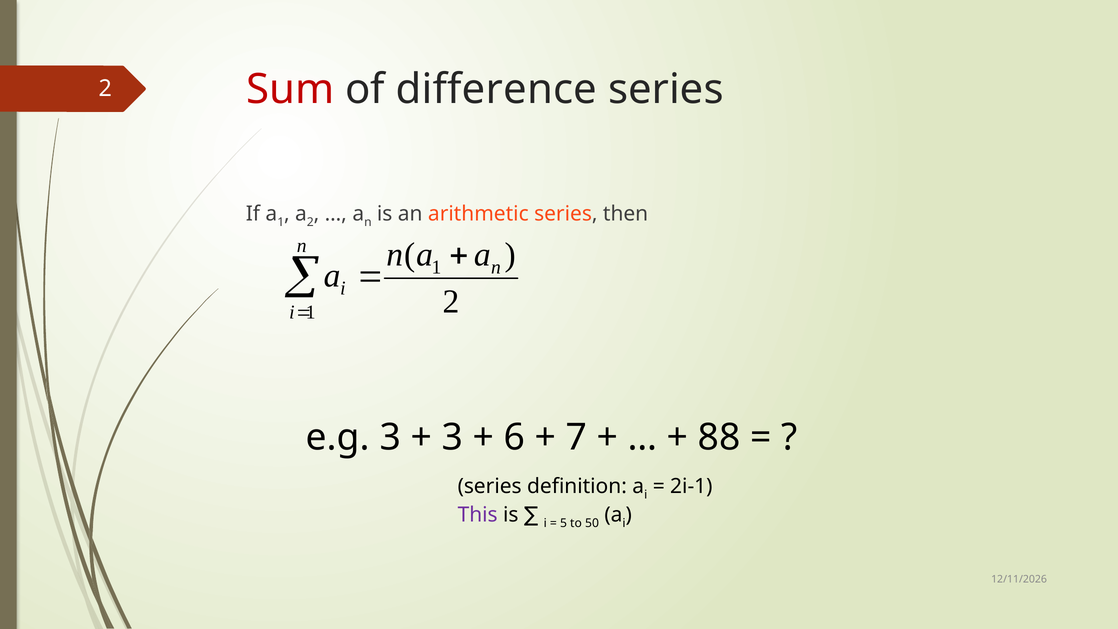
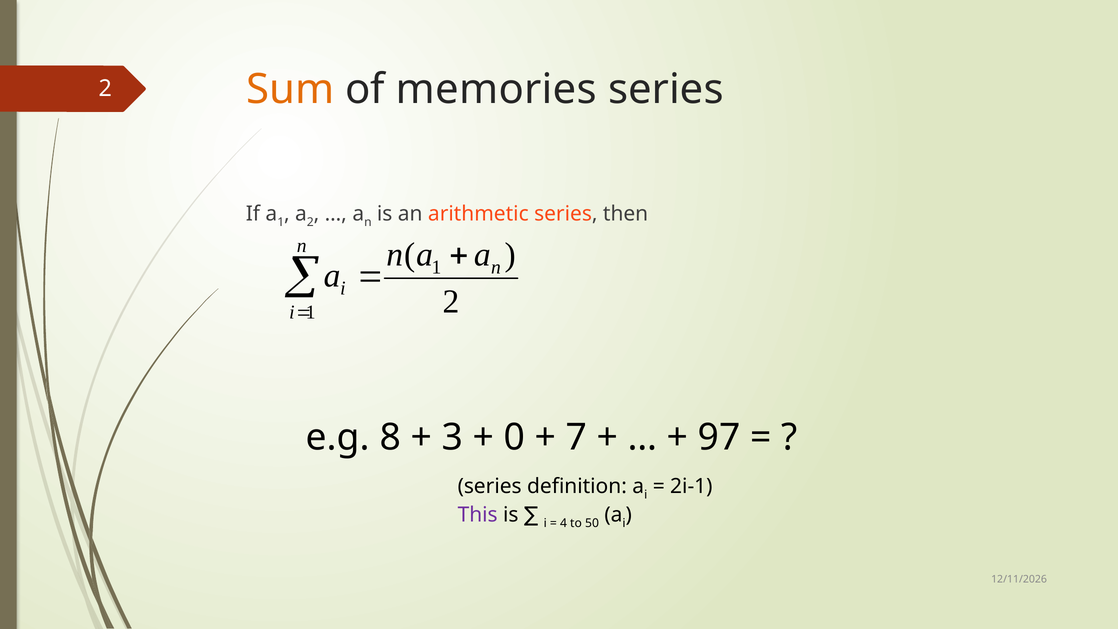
Sum colour: red -> orange (290, 90)
difference: difference -> memories (496, 90)
e.g 3: 3 -> 8 (390, 437)
6: 6 -> 0 (514, 437)
88: 88 -> 97 (719, 437)
5: 5 -> 4 (563, 523)
